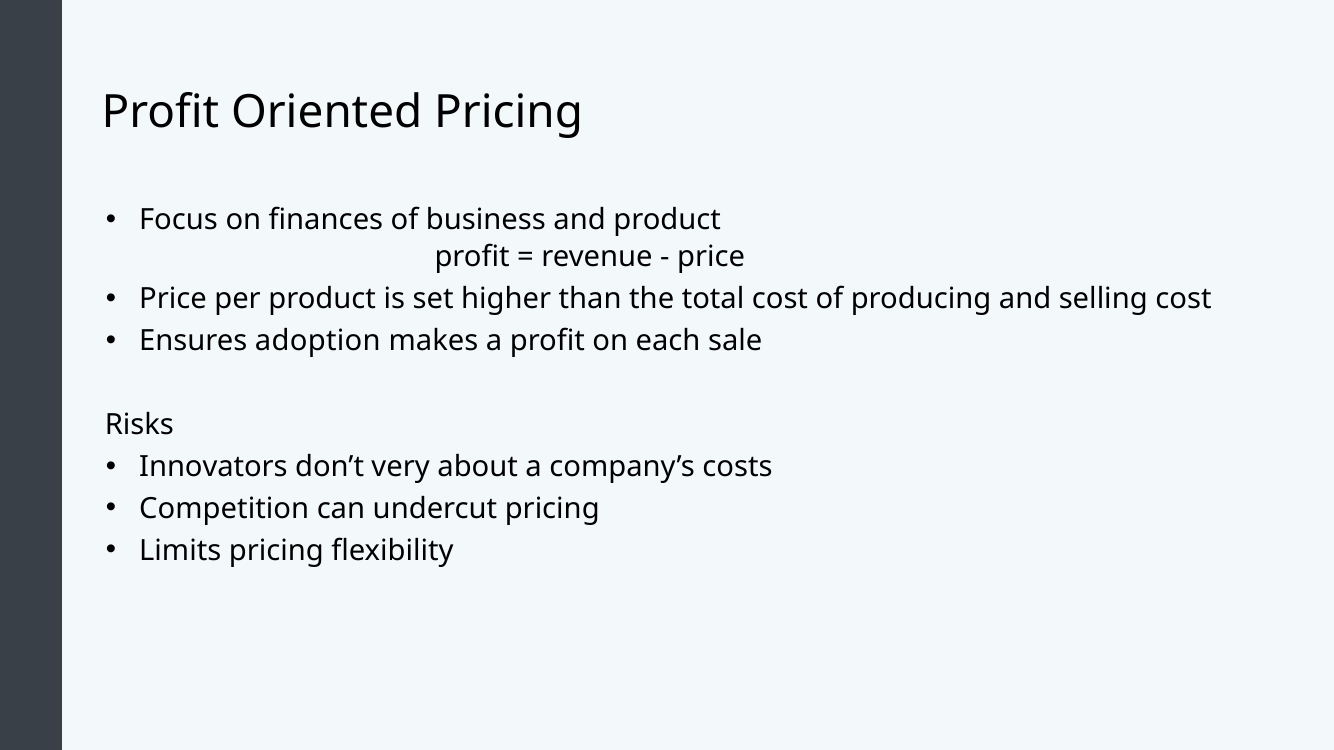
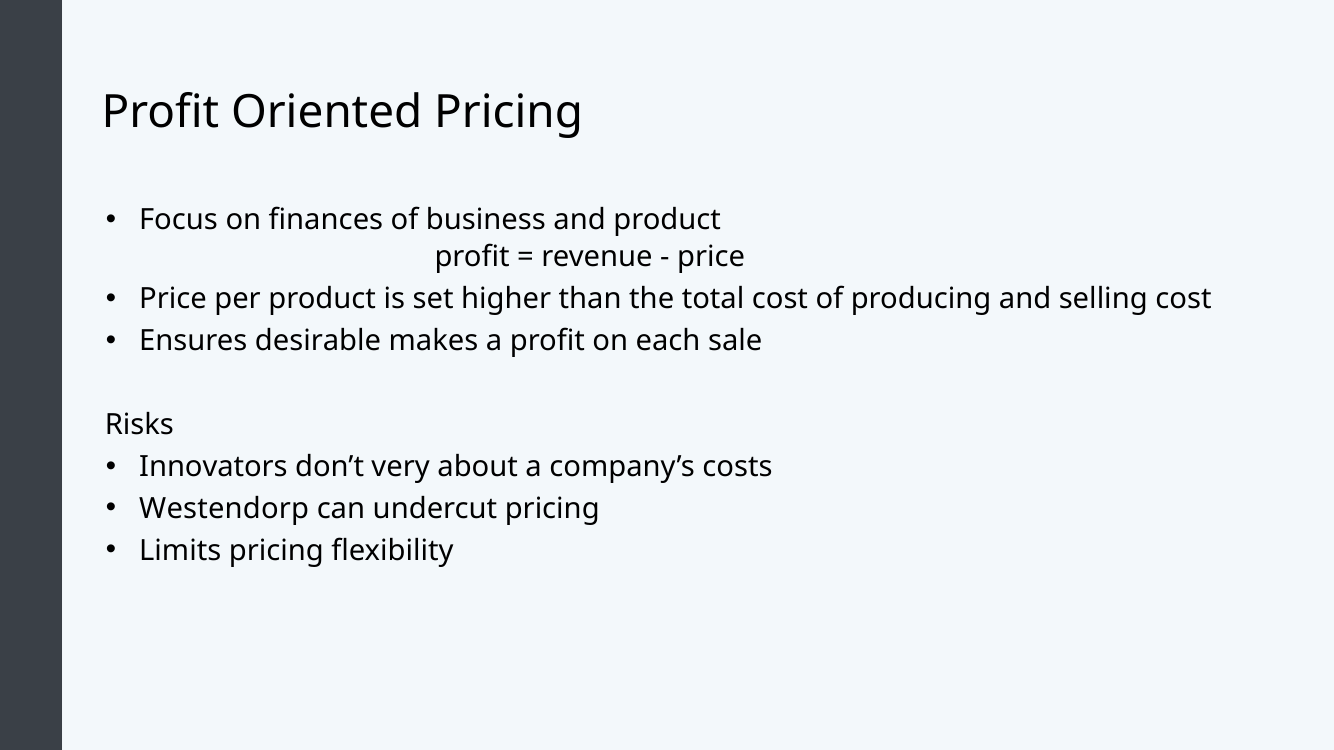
adoption: adoption -> desirable (318, 341)
Competition: Competition -> Westendorp (224, 509)
